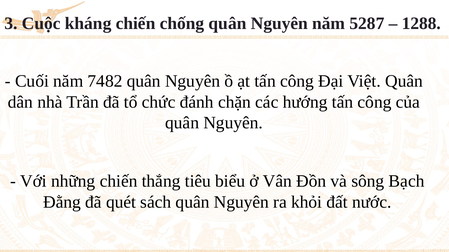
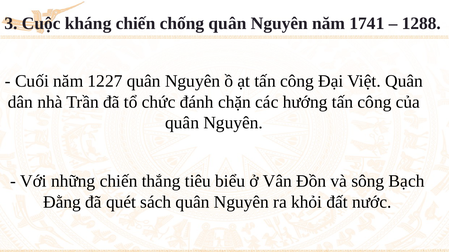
5287: 5287 -> 1741 (367, 23)
7482: 7482 -> 1227 (105, 81)
